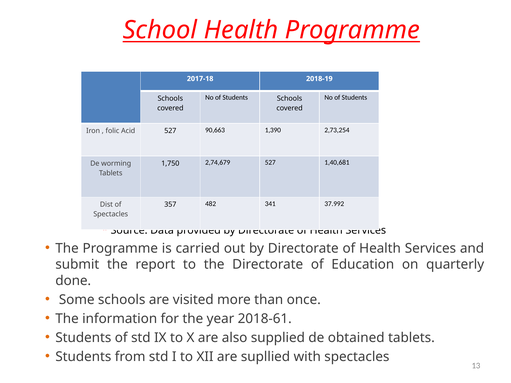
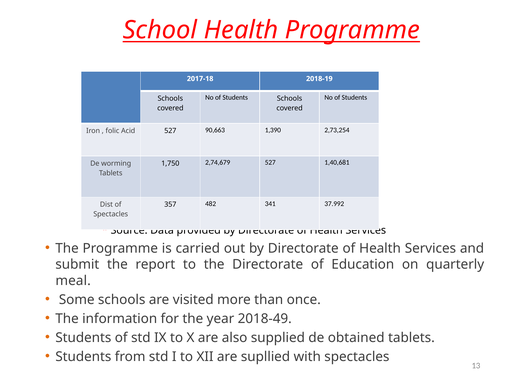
done: done -> meal (73, 281)
2018-61: 2018-61 -> 2018-49 (265, 319)
